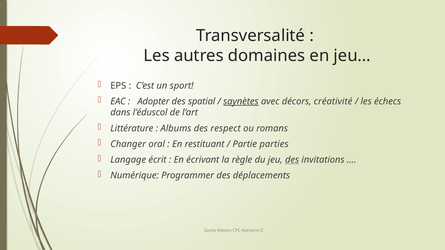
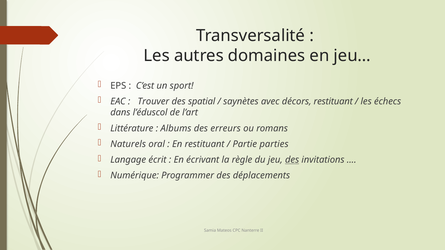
Adopter: Adopter -> Trouver (153, 102)
saynètes underline: present -> none (241, 102)
décors créativité: créativité -> restituant (333, 102)
respect: respect -> erreurs (226, 128)
Changer: Changer -> Naturels (128, 144)
